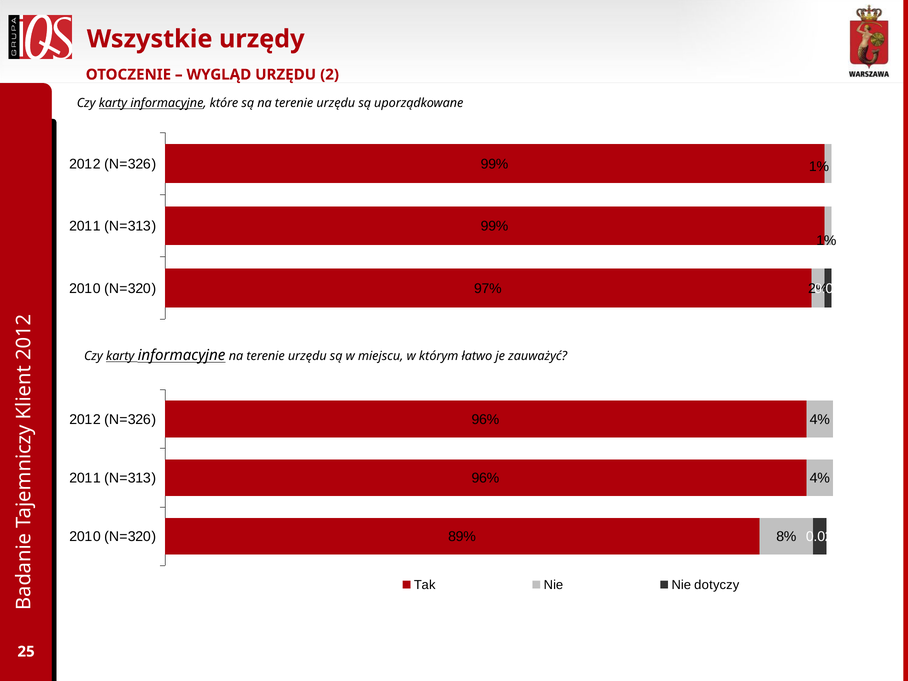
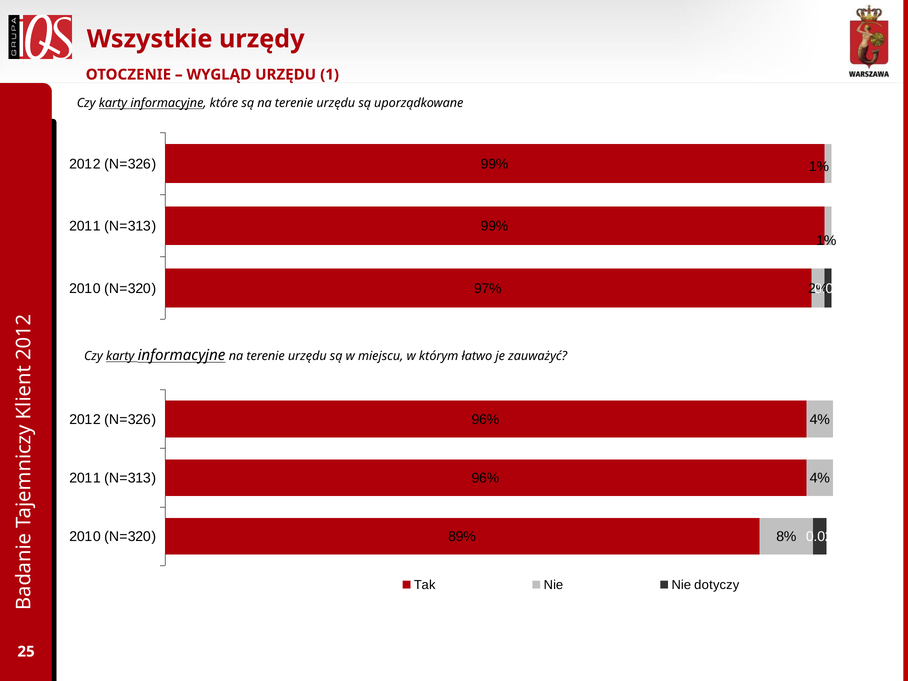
URZĘDU 2: 2 -> 1 (330, 75)
